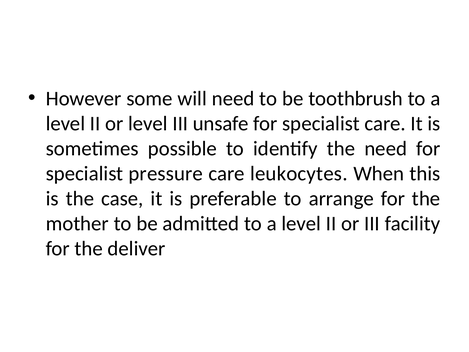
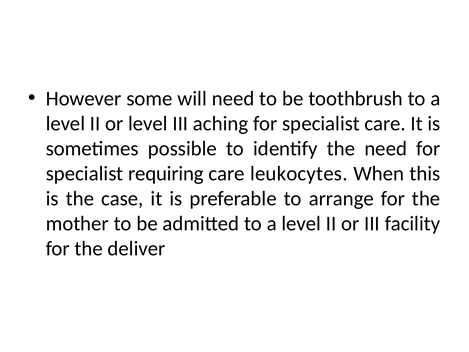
unsafe: unsafe -> aching (221, 123)
pressure: pressure -> requiring (166, 173)
